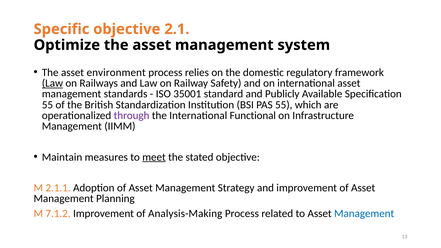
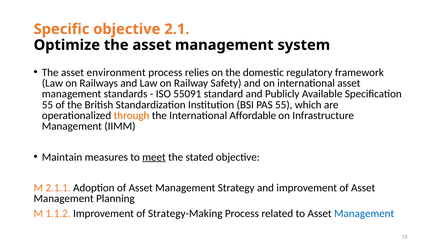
Law underline: present -> none (52, 83)
35001: 35001 -> 55091 (187, 94)
through colour: purple -> orange (132, 115)
Functional: Functional -> Affordable (253, 115)
7.1.2: 7.1.2 -> 1.1.2 (58, 214)
Analysis-Making: Analysis-Making -> Strategy-Making (185, 214)
